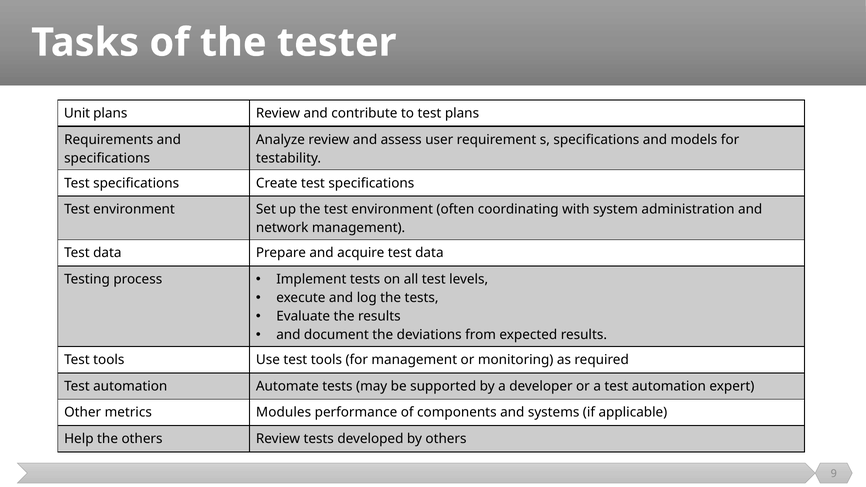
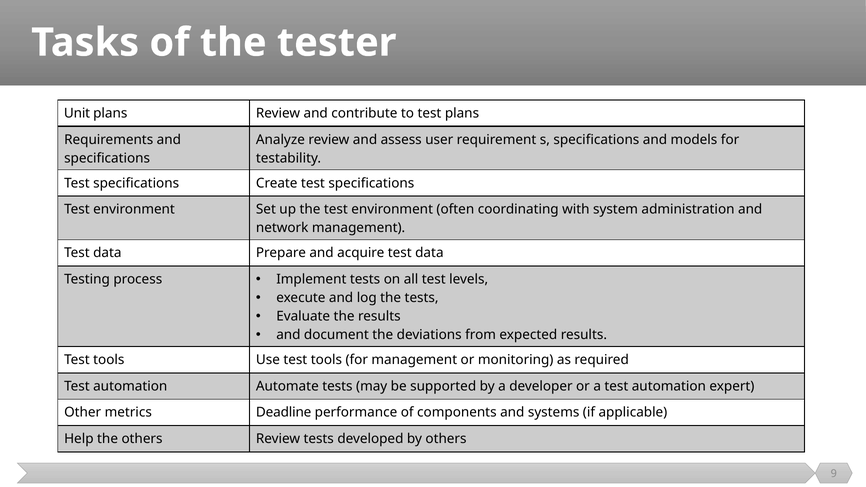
Modules: Modules -> Deadline (284, 413)
